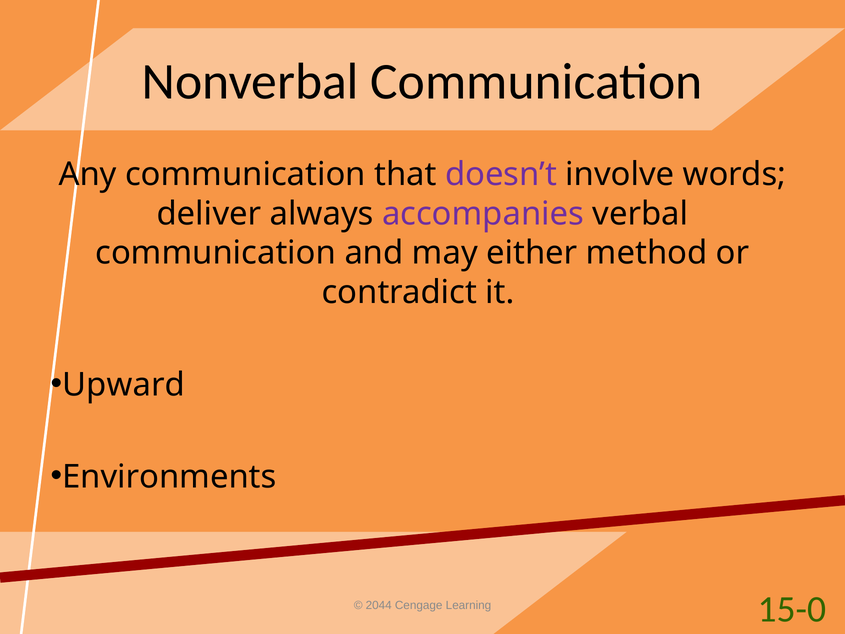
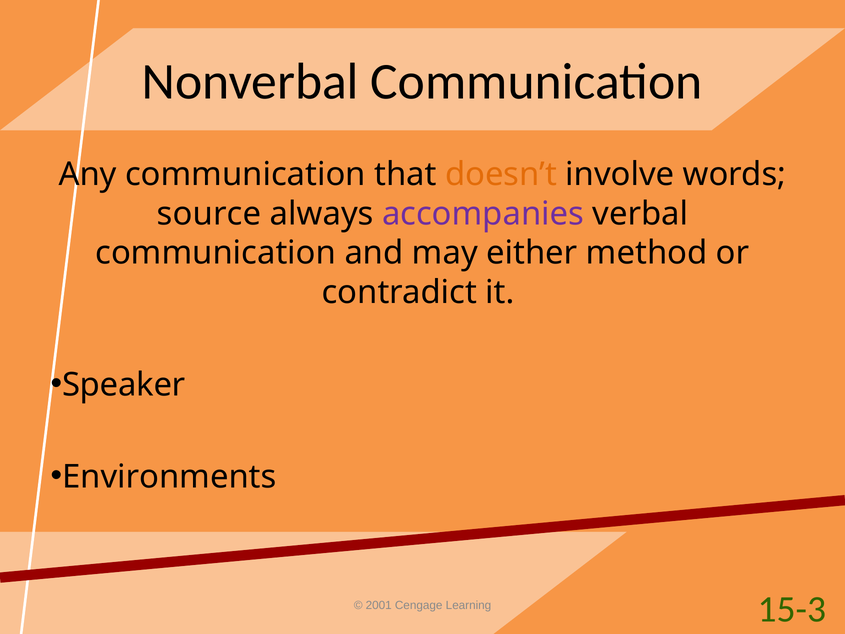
doesn’t colour: purple -> orange (501, 174)
deliver: deliver -> source (209, 214)
Upward: Upward -> Speaker (124, 385)
2044: 2044 -> 2001 (379, 605)
15-0: 15-0 -> 15-3 (792, 609)
